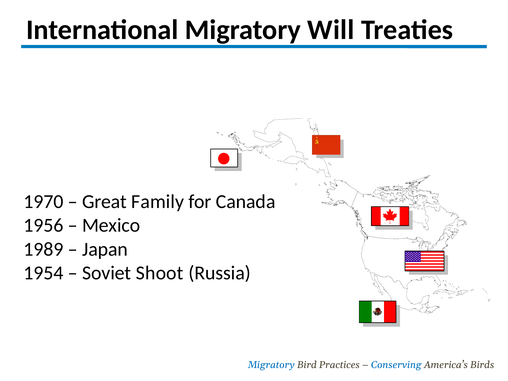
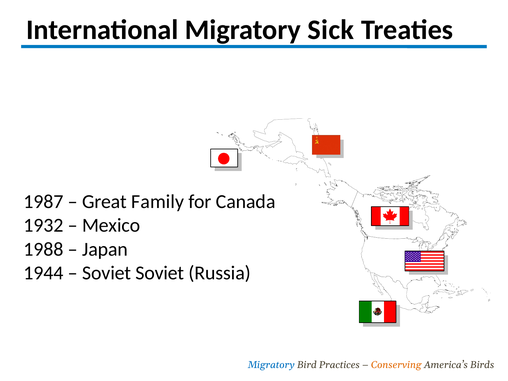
Will: Will -> Sick (331, 30)
1970: 1970 -> 1987 (43, 202)
1956: 1956 -> 1932 (43, 225)
1989: 1989 -> 1988 (43, 249)
1954: 1954 -> 1944 (43, 273)
Soviet Shoot: Shoot -> Soviet (160, 273)
Conserving colour: blue -> orange (396, 365)
